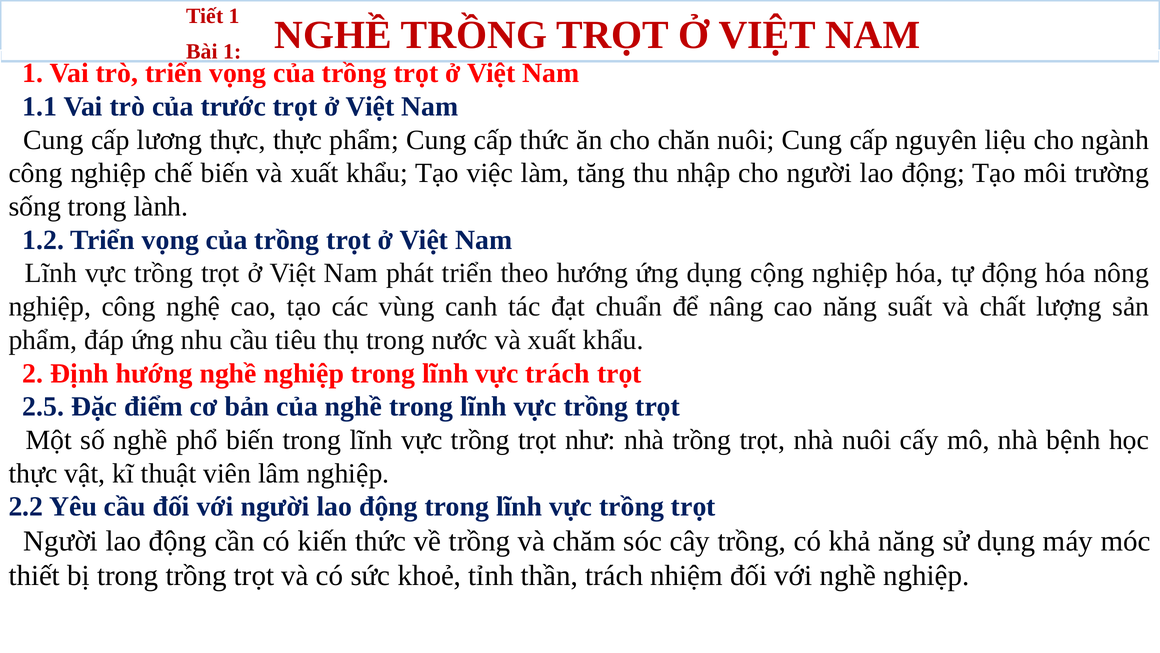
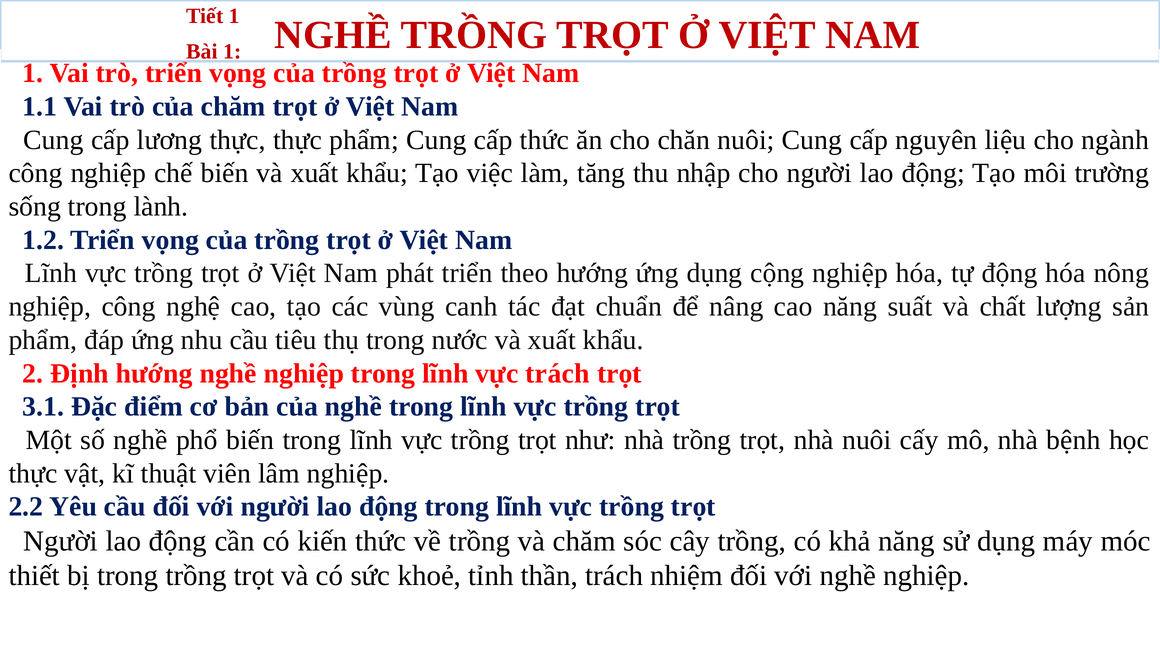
của trước: trước -> chăm (233, 106)
2.5: 2.5 -> 3.1 (43, 406)
